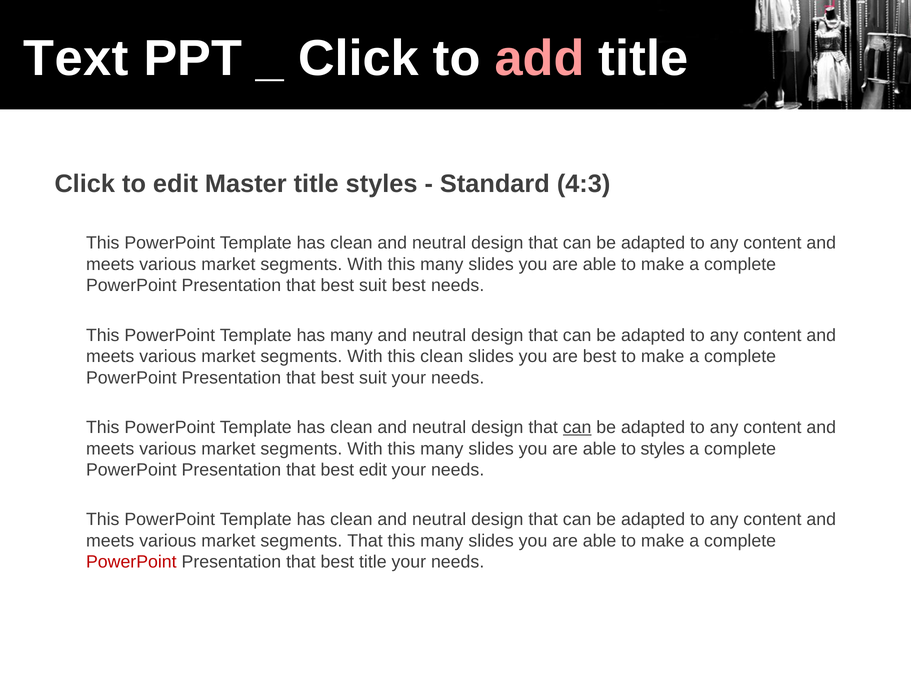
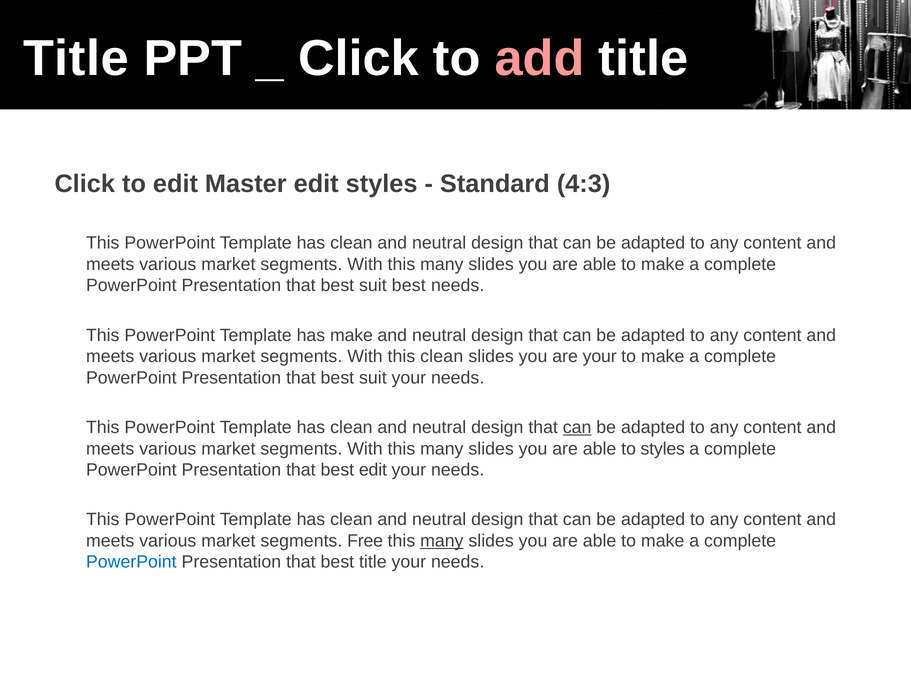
Text: Text -> Title (76, 58)
Master title: title -> edit (316, 184)
has many: many -> make (351, 335)
are best: best -> your (600, 357)
segments That: That -> Free (365, 541)
many underline: none -> present (442, 541)
PowerPoint colour: red -> blue (131, 562)
